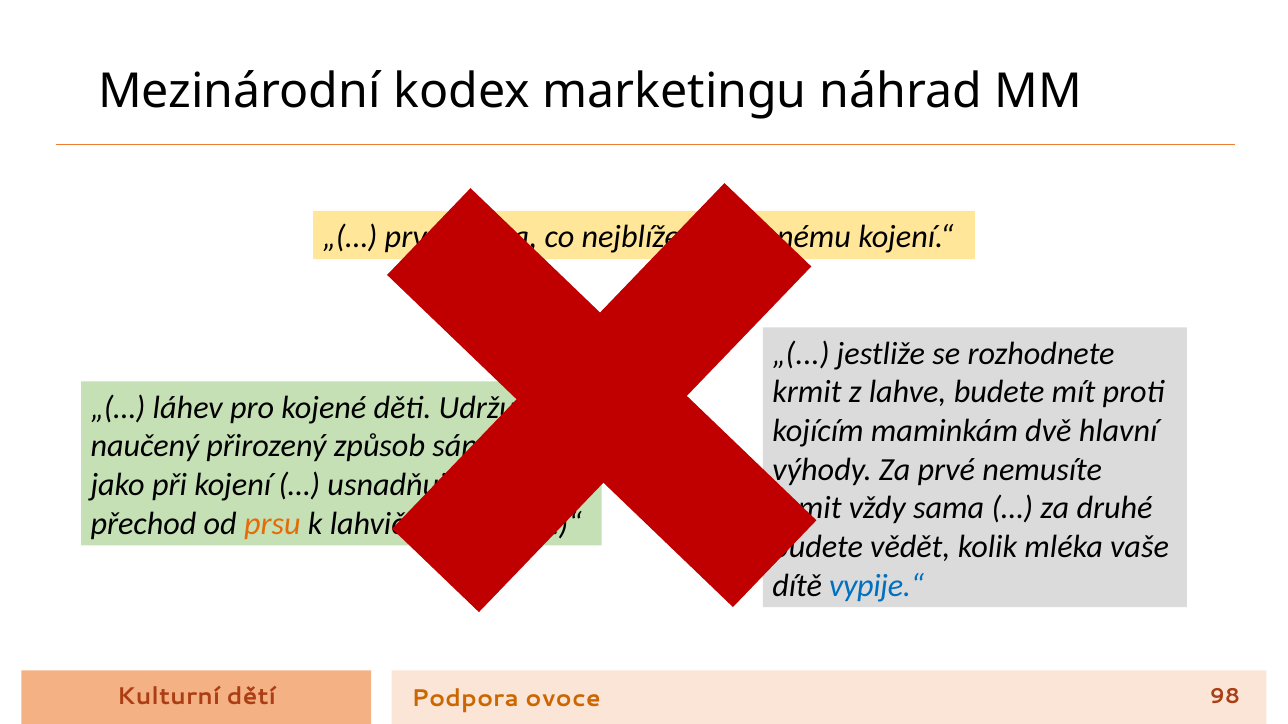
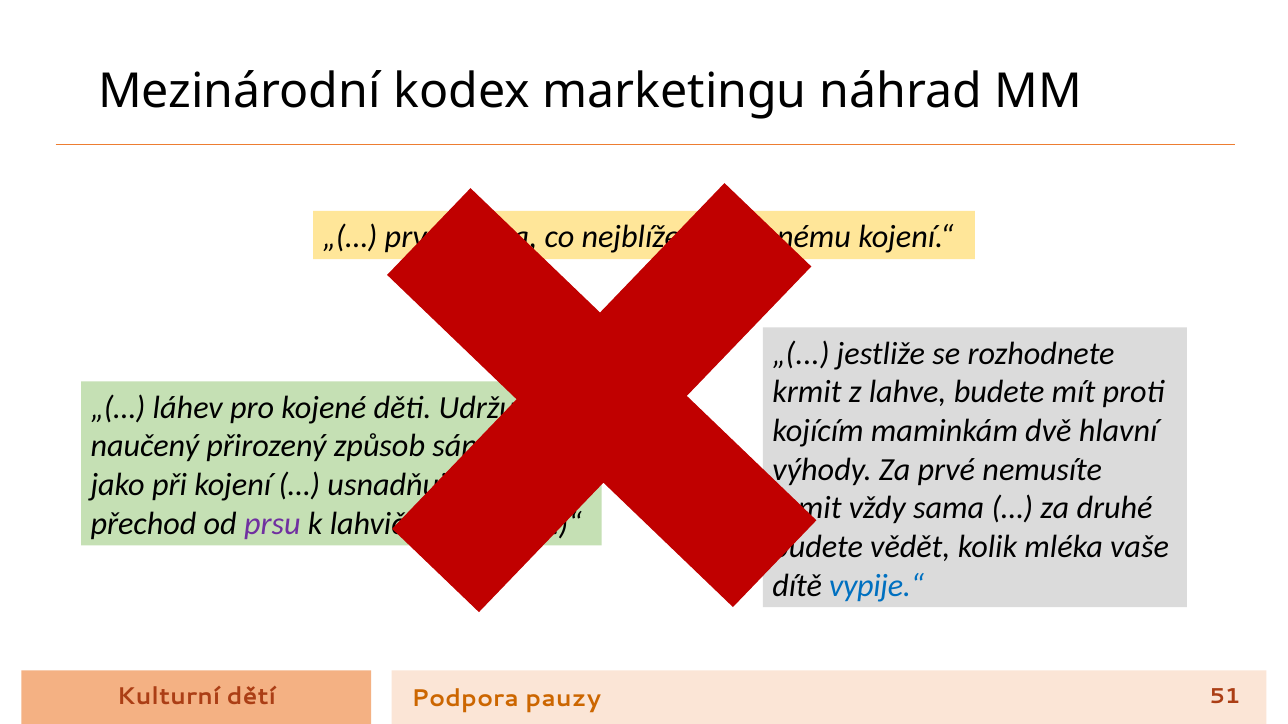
prsu colour: orange -> purple (272, 524)
98: 98 -> 51 (1225, 697)
ovoce: ovoce -> pauzy (563, 699)
